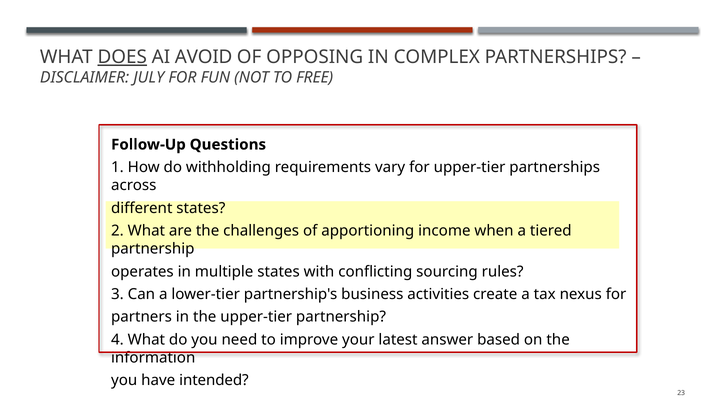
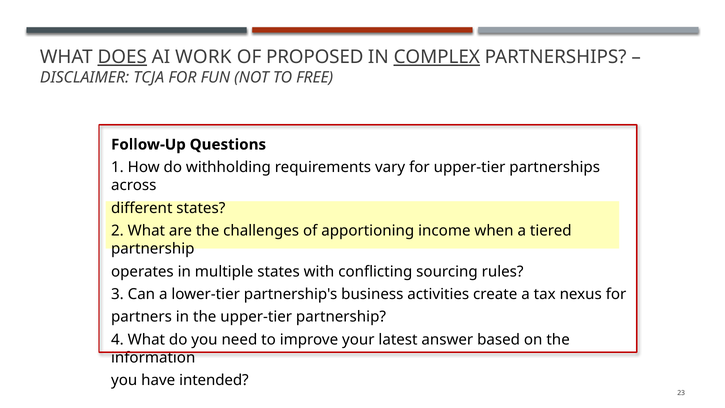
AVOID: AVOID -> WORK (203, 57)
OPPOSING: OPPOSING -> PROPOSED (315, 57)
COMPLEX underline: none -> present (437, 57)
JULY: JULY -> TCJA (149, 78)
